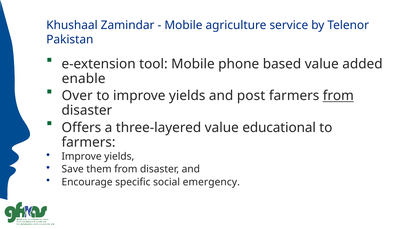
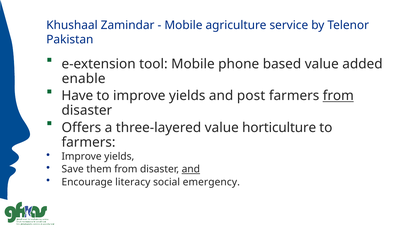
Over: Over -> Have (77, 96)
educational: educational -> horticulture (279, 128)
and underline: none -> present (191, 169)
specific: specific -> literacy (133, 182)
